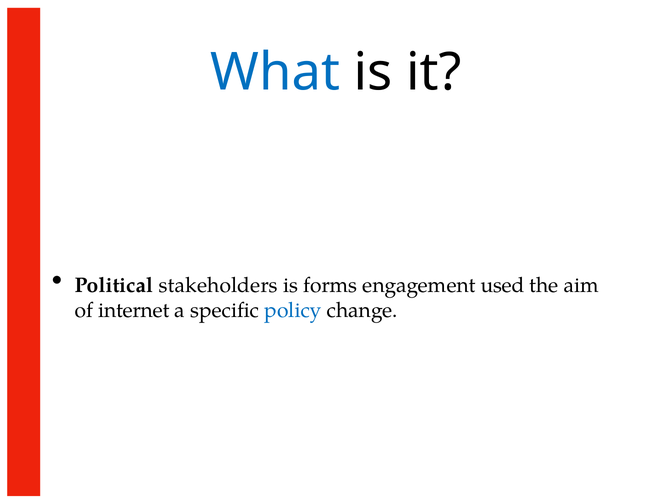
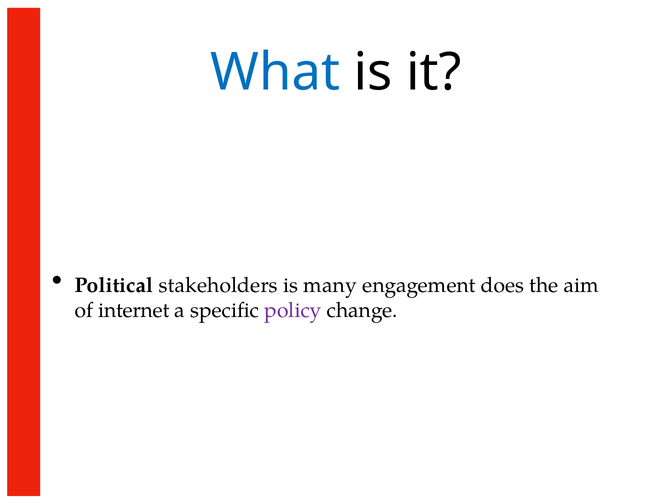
forms: forms -> many (330, 285)
used: used -> does (502, 285)
policy colour: blue -> purple (293, 310)
